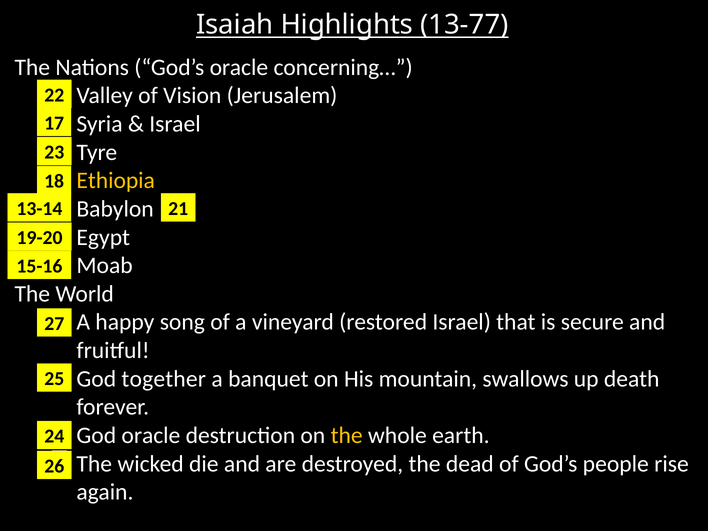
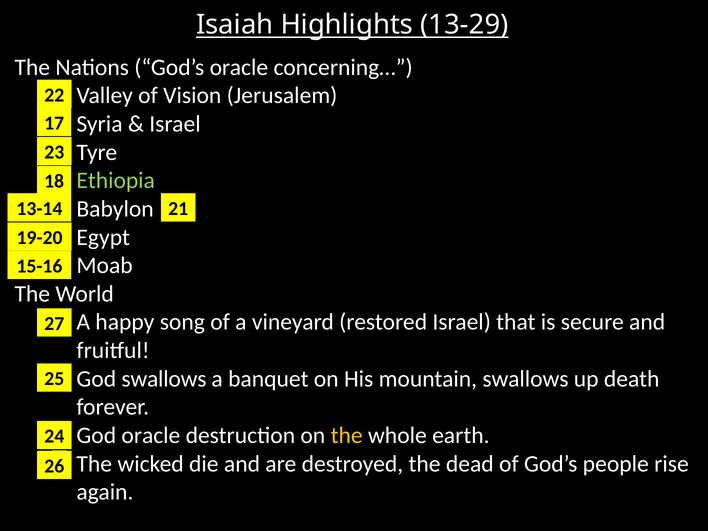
13-77: 13-77 -> 13-29 (464, 25)
Ethiopia colour: yellow -> light green (116, 181)
God together: together -> swallows (164, 379)
